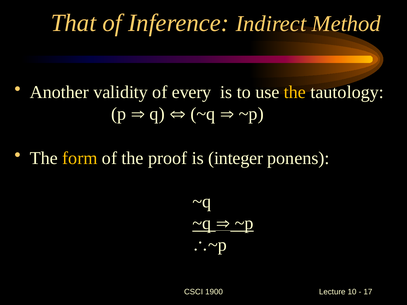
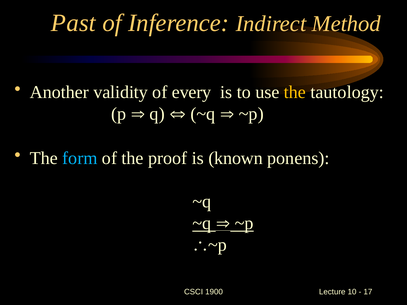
That: That -> Past (73, 23)
form colour: yellow -> light blue (80, 158)
integer: integer -> known (236, 158)
